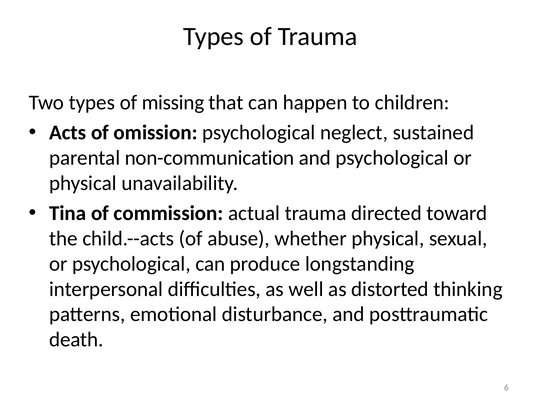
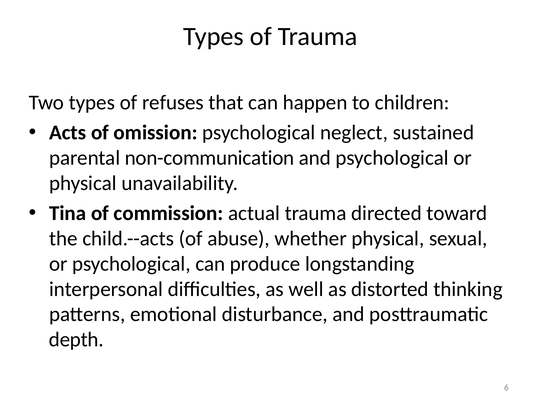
missing: missing -> refuses (173, 102)
death: death -> depth (76, 339)
